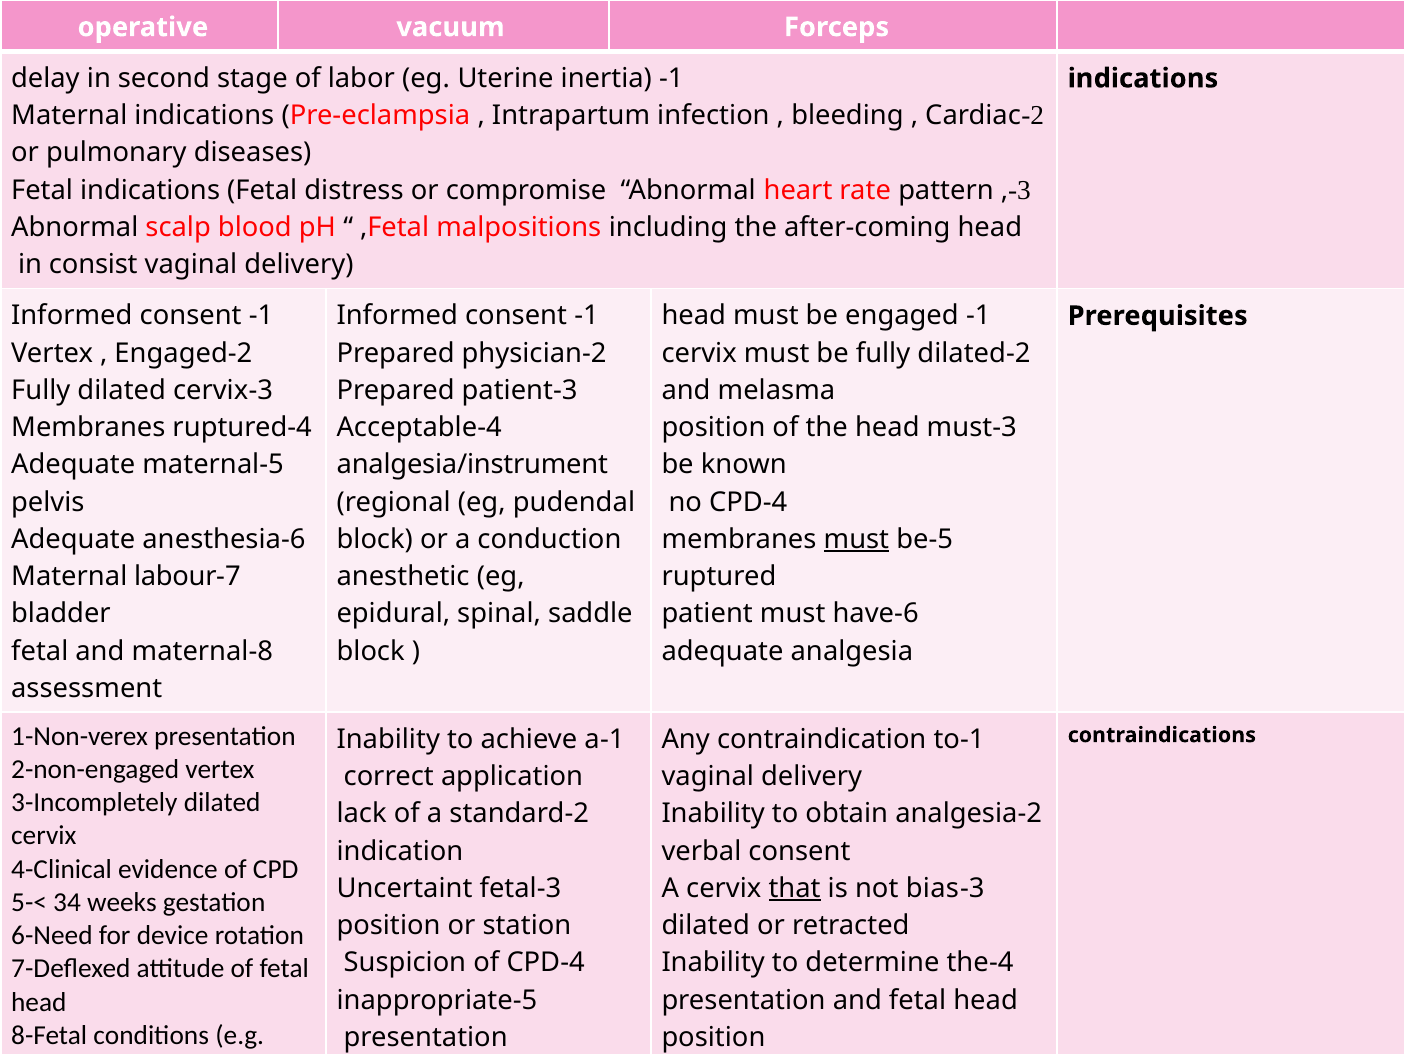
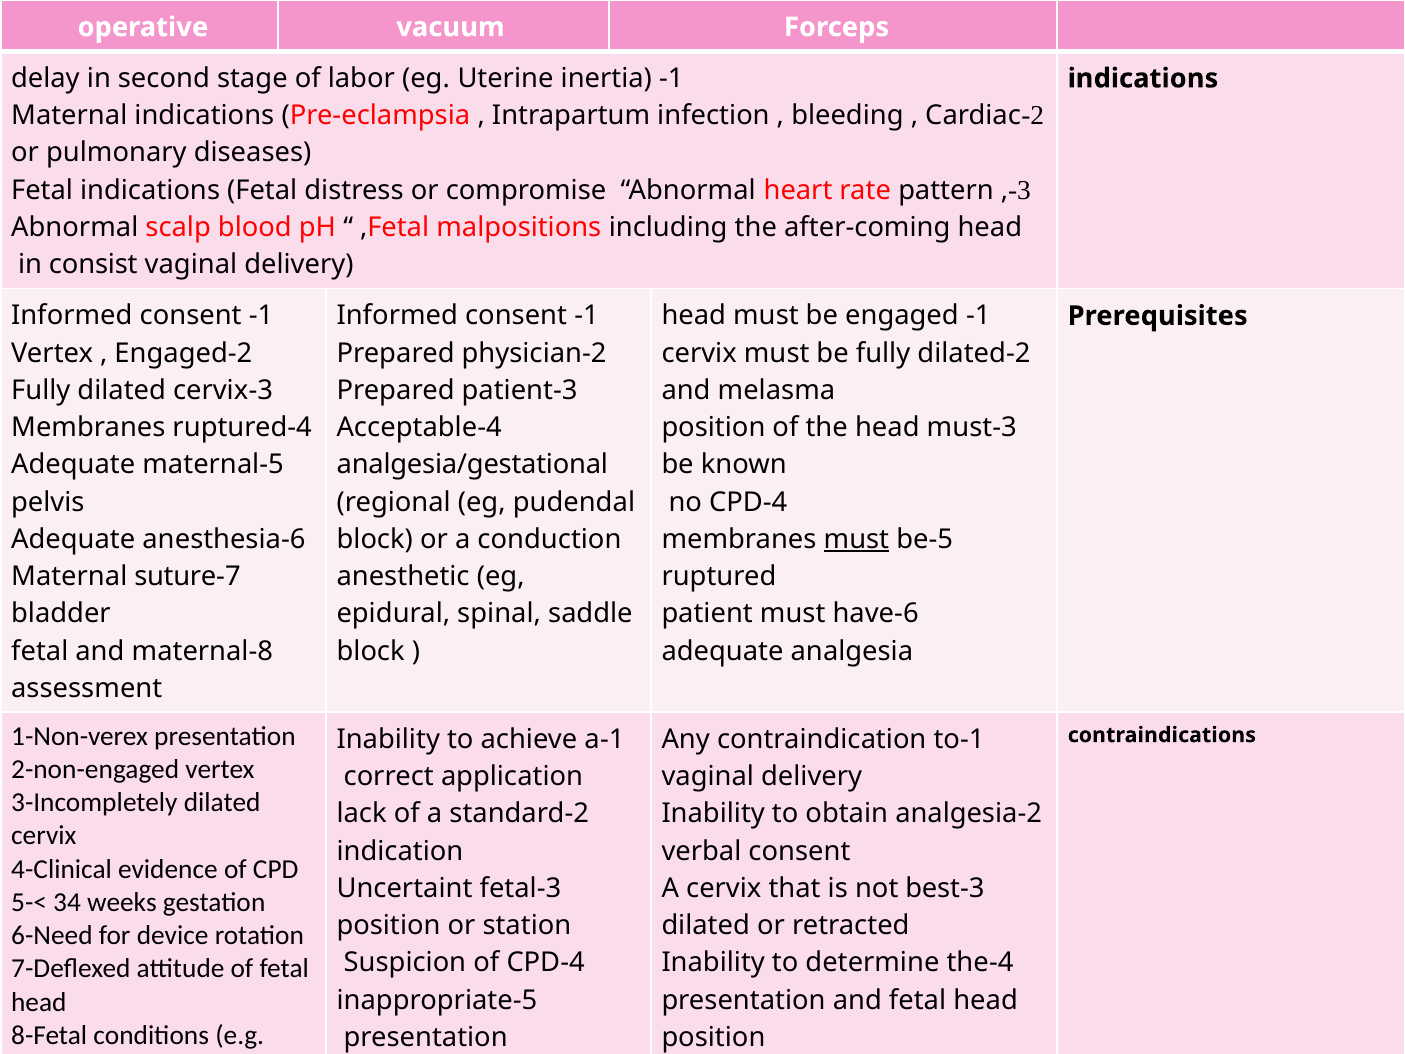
analgesia/instrument: analgesia/instrument -> analgesia/gestational (472, 465)
labour: labour -> suture (175, 576)
that underline: present -> none (795, 888)
bias: bias -> best (933, 888)
